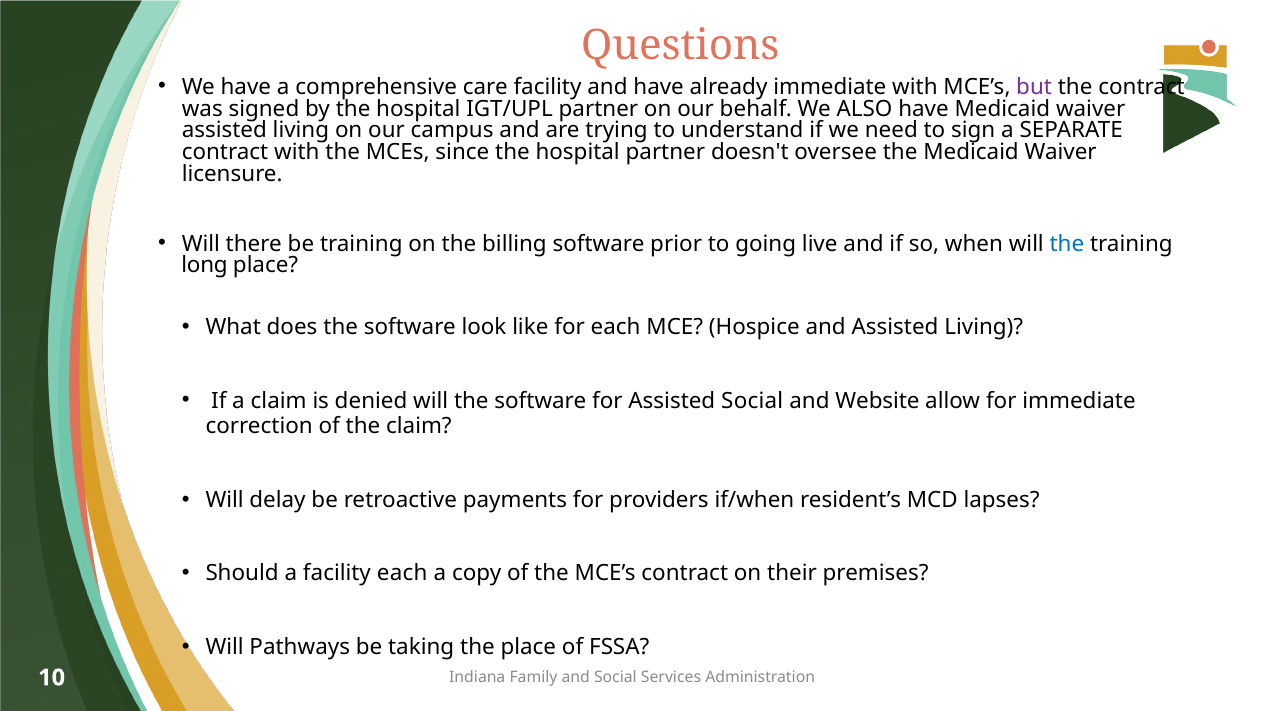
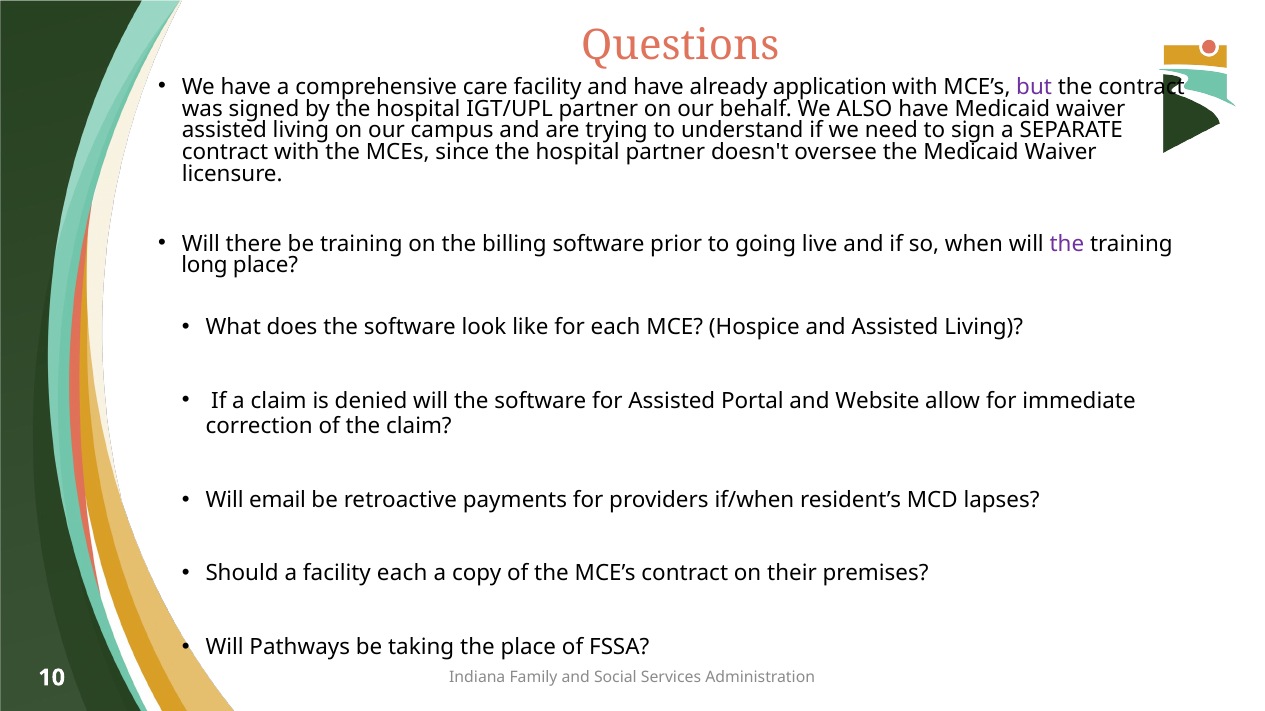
already immediate: immediate -> application (830, 87)
the colour: blue -> purple (1067, 244)
Assisted Social: Social -> Portal (752, 401)
delay: delay -> email (278, 500)
